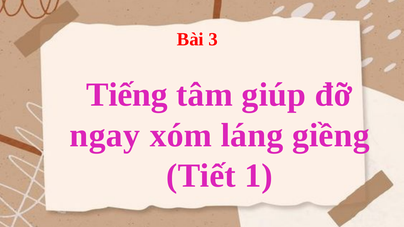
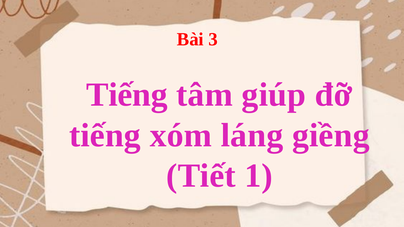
ngay: ngay -> tiếng (105, 135)
